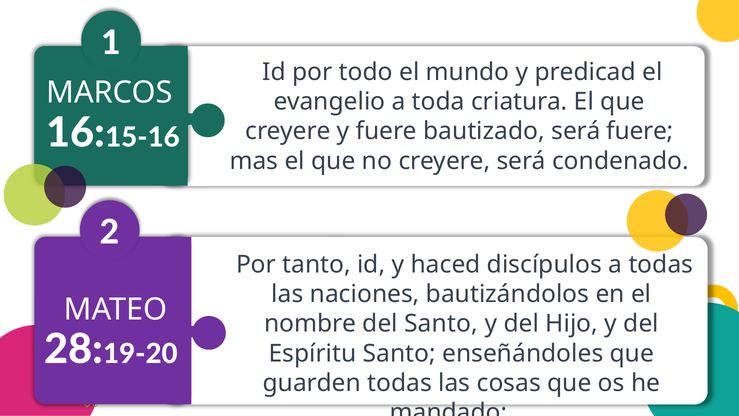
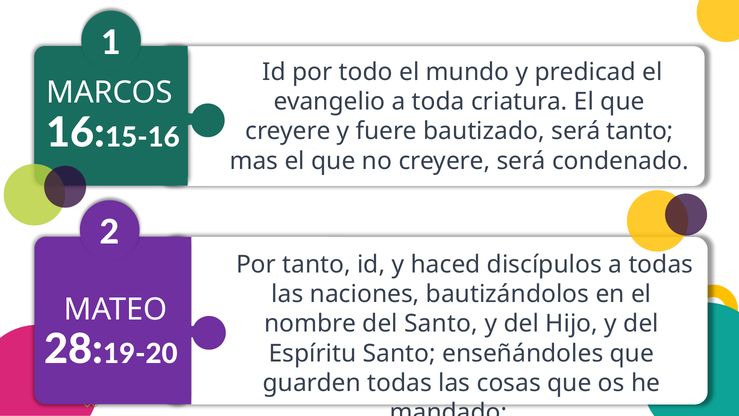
será fuere: fuere -> tanto (640, 131)
